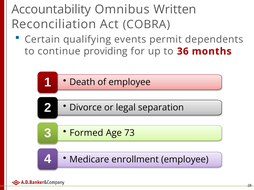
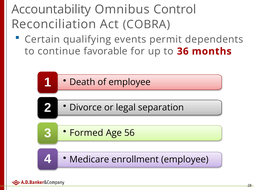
Written: Written -> Control (175, 10)
providing: providing -> favorable (106, 51)
73: 73 -> 56 (129, 133)
